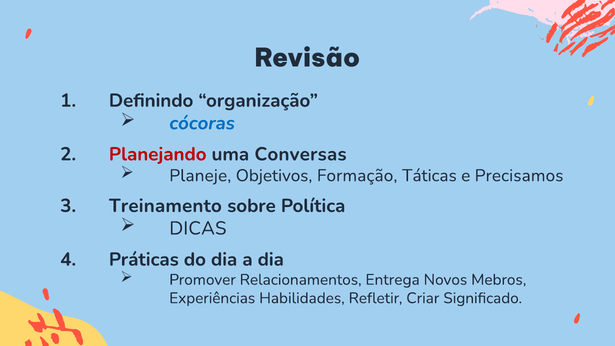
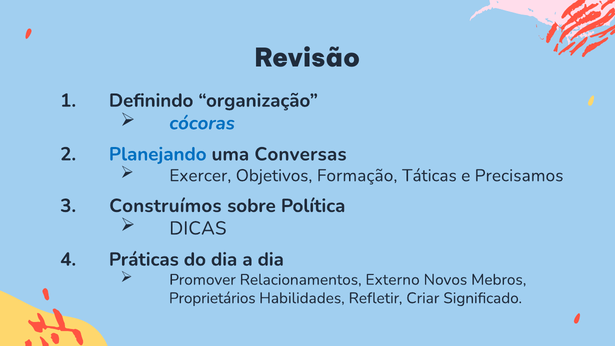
Planejando colour: red -> blue (158, 154)
Planeje: Planeje -> Exercer (200, 176)
Treinamento: Treinamento -> Construímos (165, 206)
Entrega: Entrega -> Externo (393, 280)
Experiências: Experiências -> Proprietários (212, 298)
